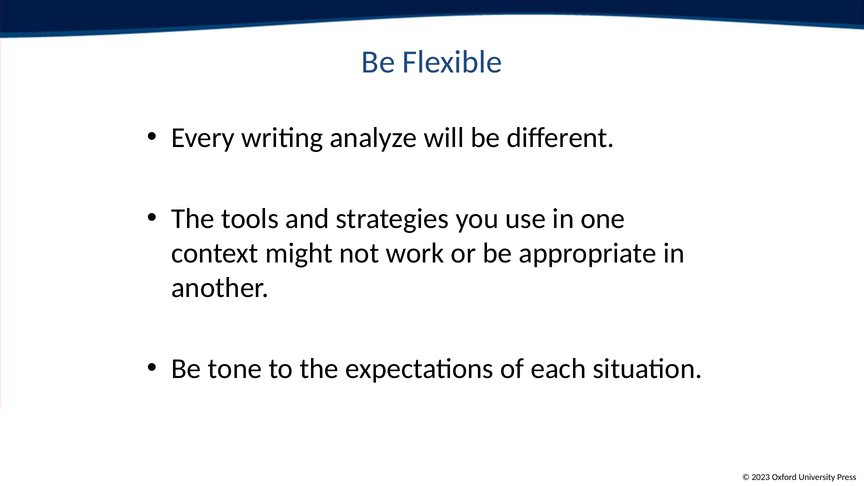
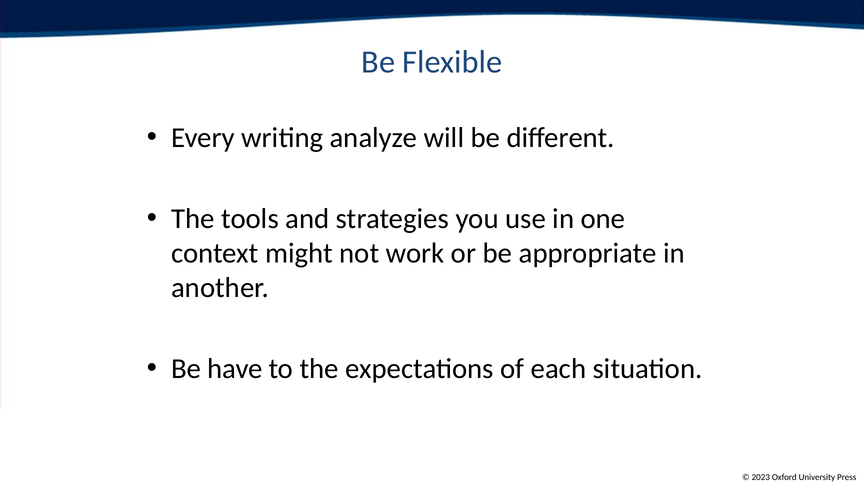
tone: tone -> have (235, 369)
